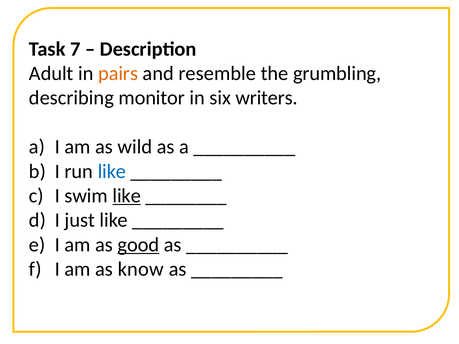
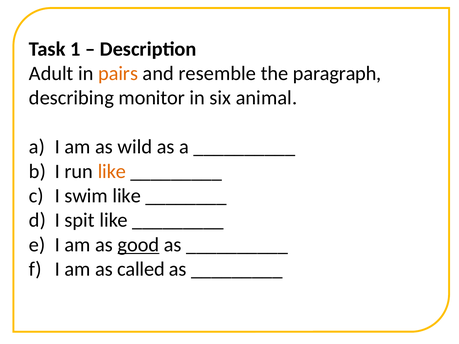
7: 7 -> 1 (75, 49)
grumbling: grumbling -> paragraph (337, 73)
writers: writers -> animal (266, 98)
like colour: blue -> orange (112, 171)
like underline: present -> none (127, 196)
just: just -> spit (80, 220)
know: know -> called (141, 269)
